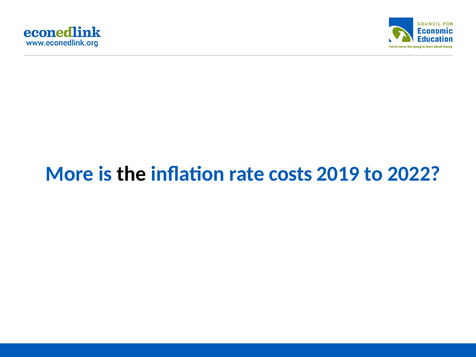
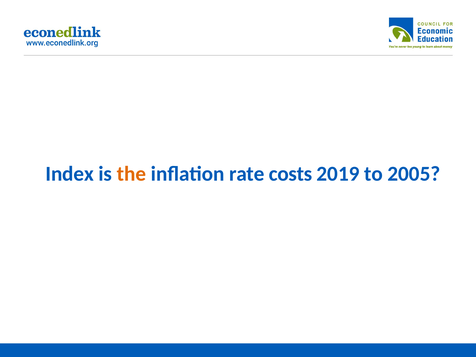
More: More -> Index (70, 174)
the colour: black -> orange (131, 174)
2022: 2022 -> 2005 (414, 174)
